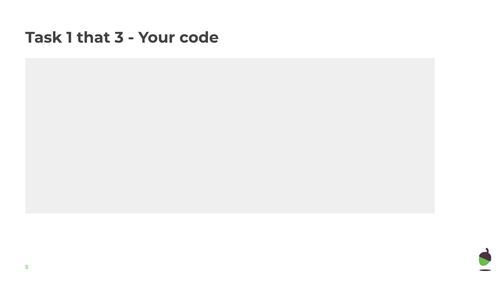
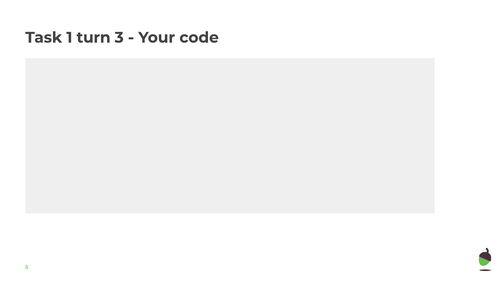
that: that -> turn (94, 38)
